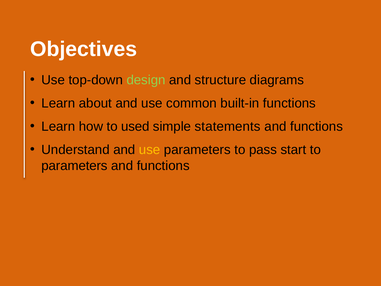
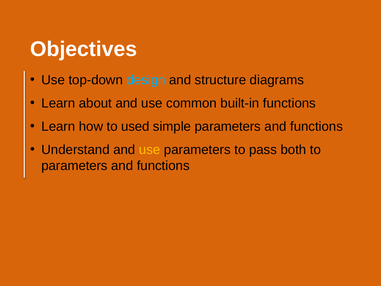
design colour: light green -> light blue (146, 80)
simple statements: statements -> parameters (228, 126)
start: start -> both (293, 150)
